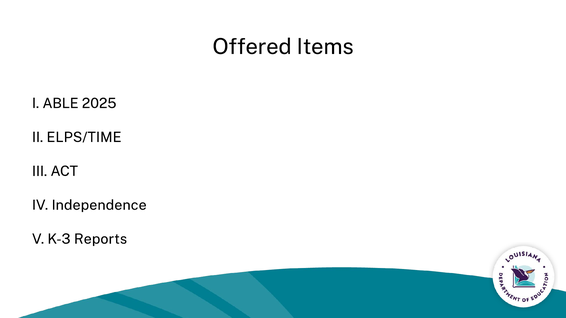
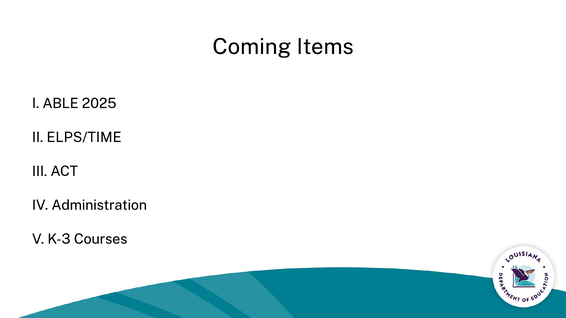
Offered: Offered -> Coming (252, 47)
Independence: Independence -> Administration (99, 205)
Reports: Reports -> Courses (101, 239)
